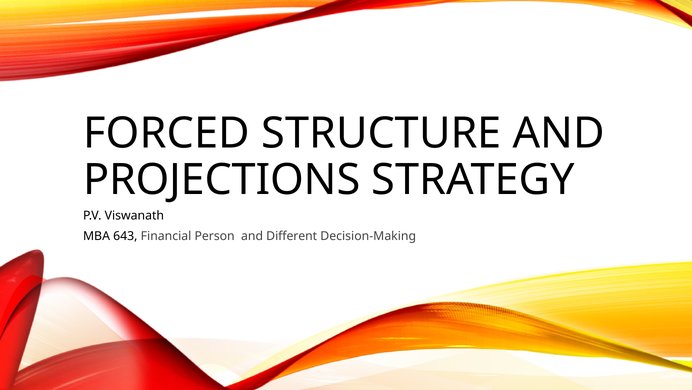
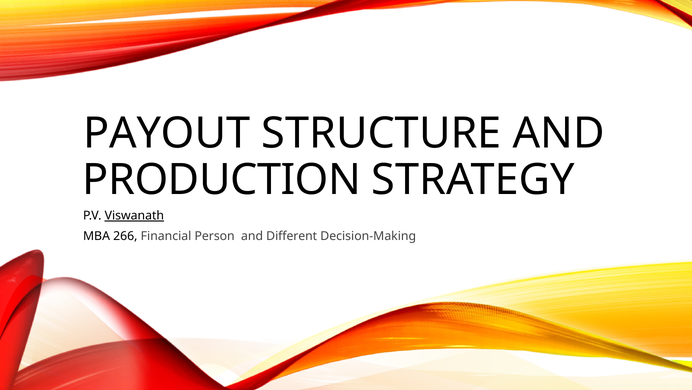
FORCED: FORCED -> PAYOUT (167, 133)
PROJECTIONS: PROJECTIONS -> PRODUCTION (222, 180)
Viswanath underline: none -> present (134, 215)
643: 643 -> 266 (125, 236)
